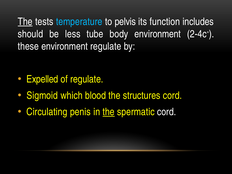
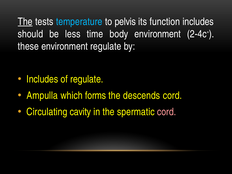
tube: tube -> time (95, 34)
Expelled: Expelled -> Includes (42, 79)
Sigmoid: Sigmoid -> Ampulla (42, 96)
blood: blood -> forms (96, 96)
structures: structures -> descends (142, 96)
penis: penis -> cavity (80, 112)
the underline: present -> none (109, 112)
cord colour: white -> pink (167, 112)
